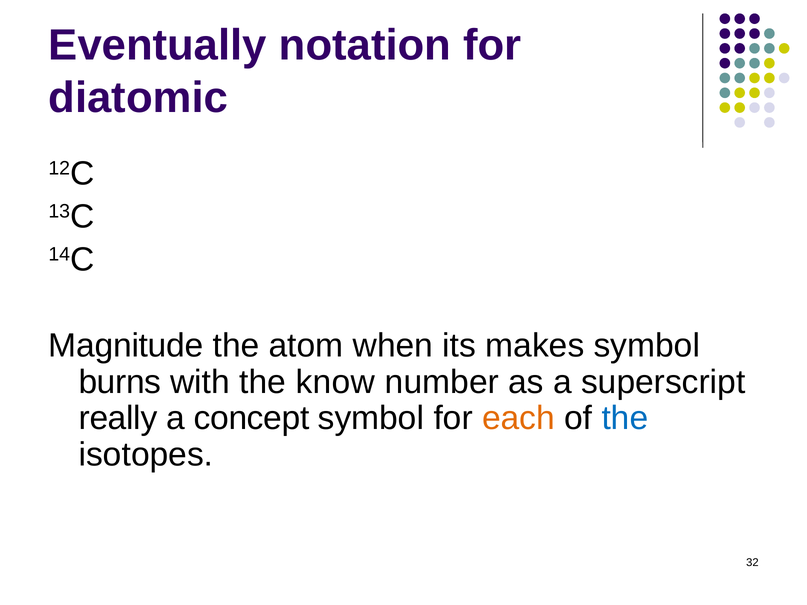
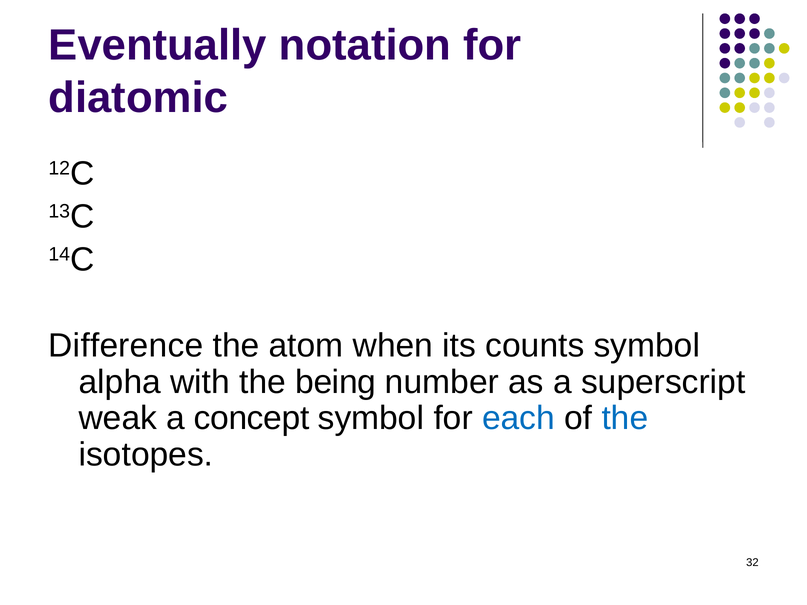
Magnitude: Magnitude -> Difference (126, 346)
makes: makes -> counts (535, 346)
burns: burns -> alpha (120, 382)
know: know -> being (336, 382)
really: really -> weak (118, 419)
each colour: orange -> blue (518, 419)
